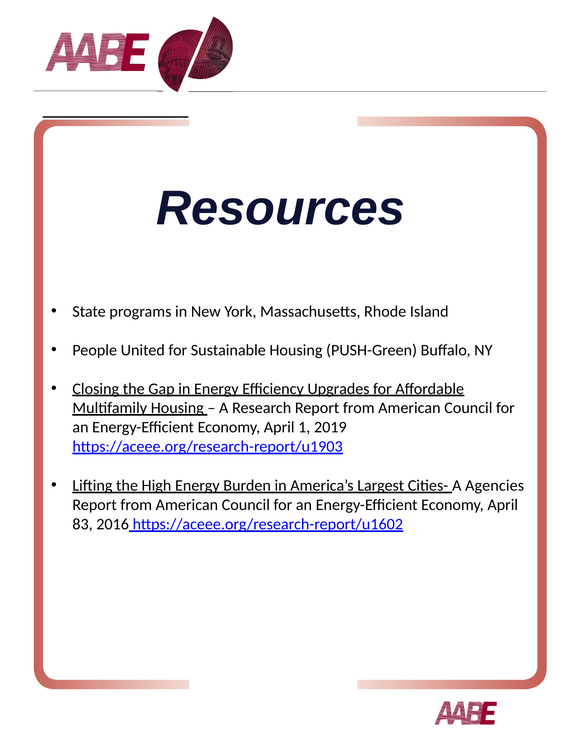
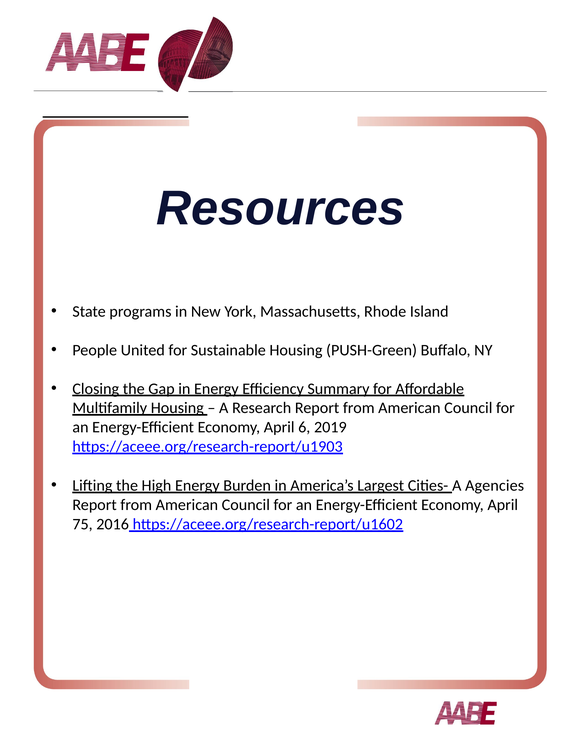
Upgrades: Upgrades -> Summary (338, 389)
1: 1 -> 6 (304, 427)
83: 83 -> 75 (83, 524)
